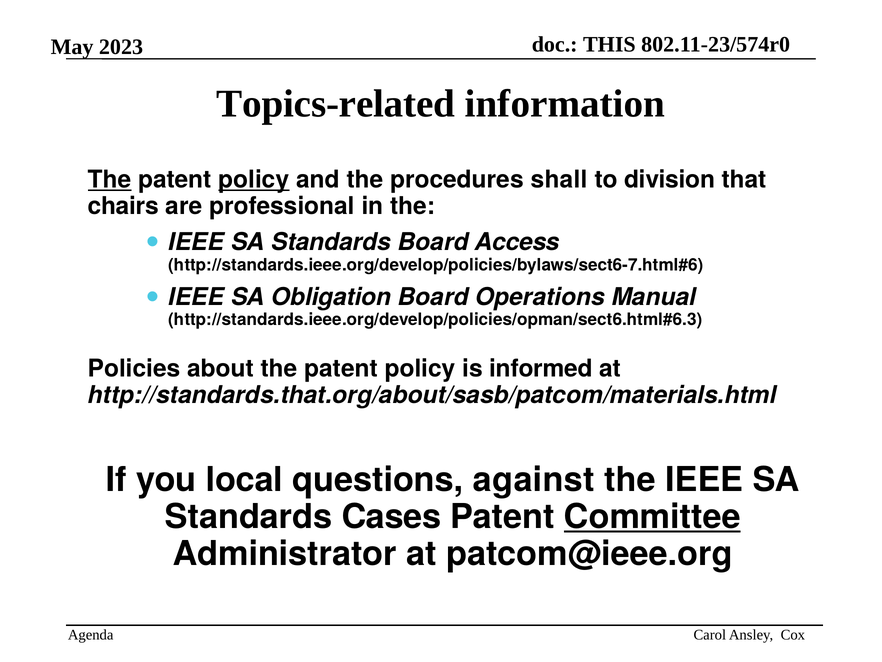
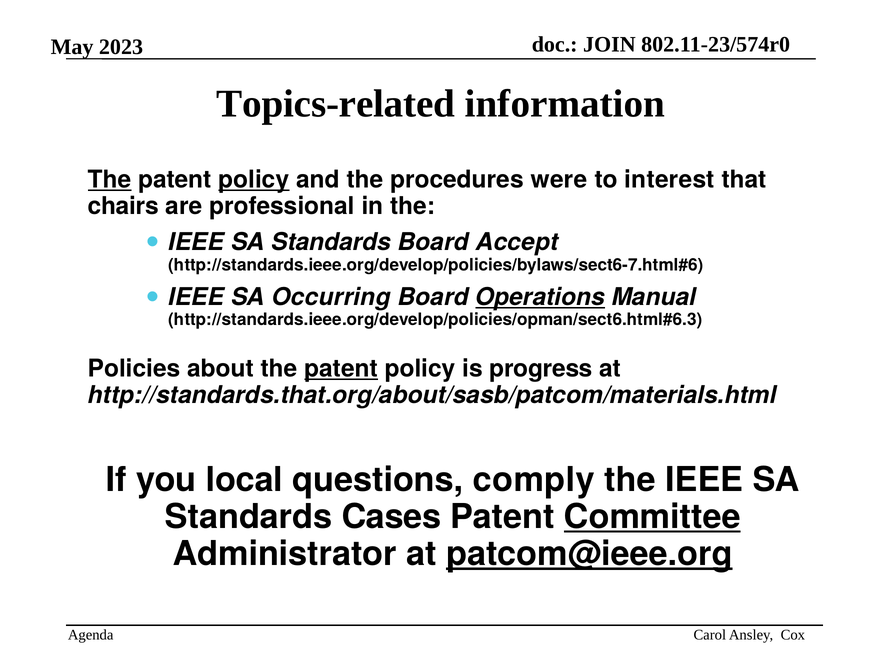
THIS: THIS -> JOIN (609, 44)
shall: shall -> were (559, 179)
division: division -> interest (669, 179)
Access: Access -> Accept (517, 242)
Obligation: Obligation -> Occurring (331, 297)
Operations underline: none -> present (540, 297)
patent underline: none -> present (341, 368)
informed: informed -> progress (541, 368)
against: against -> comply (534, 479)
patcom@ieee.org underline: none -> present (589, 554)
